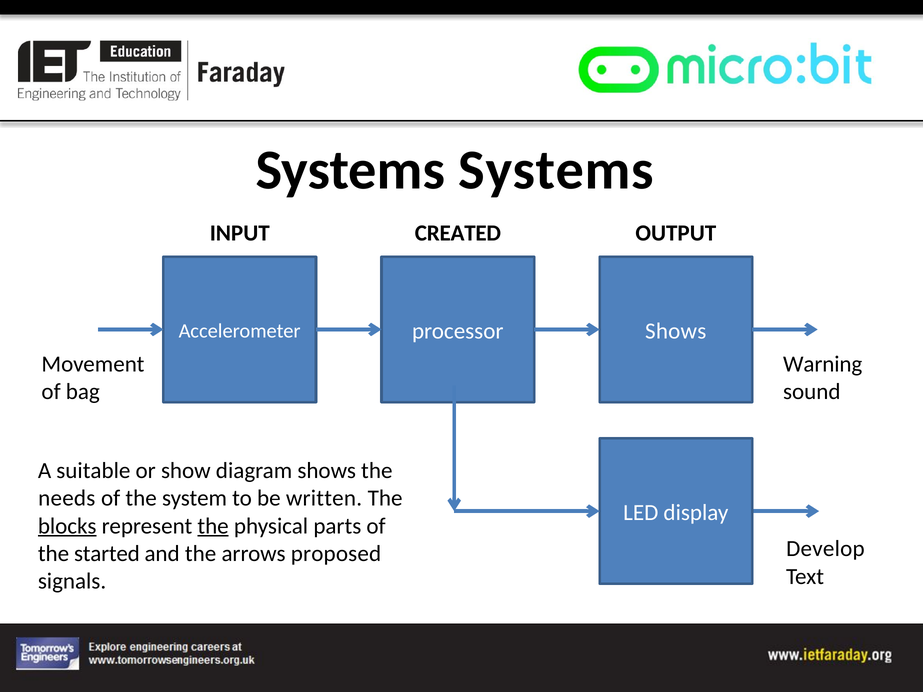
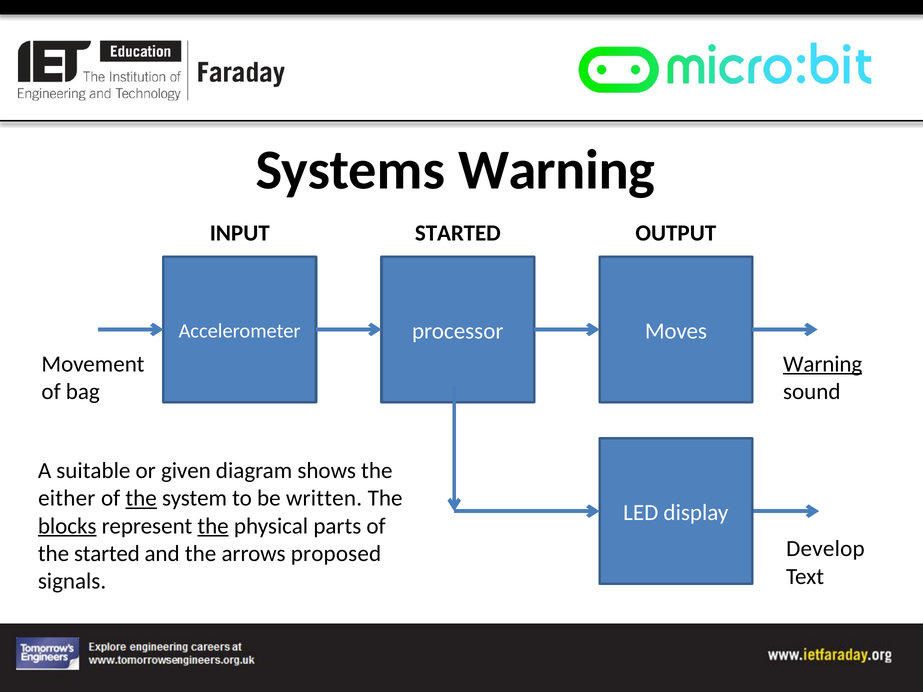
Systems Systems: Systems -> Warning (557, 170)
INPUT CREATED: CREATED -> STARTED (458, 233)
processor Shows: Shows -> Moves (676, 331)
Warning underline: none -> present (823, 364)
show: show -> given (186, 471)
needs: needs -> either (67, 498)
the underline: none -> present (141, 498)
